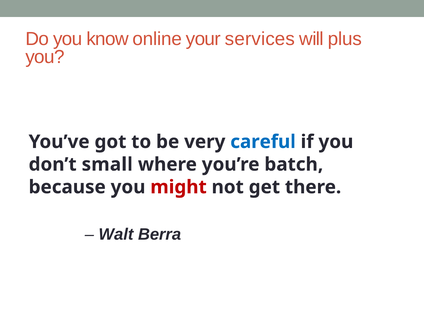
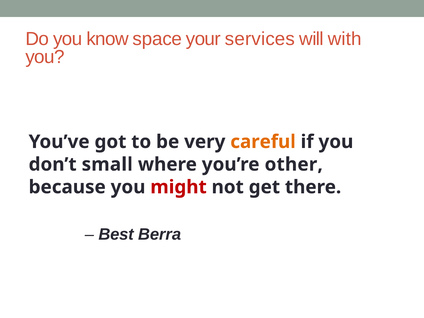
online: online -> space (157, 39)
plus: plus -> with (345, 39)
careful colour: blue -> orange (263, 142)
batch: batch -> other (294, 164)
Walt: Walt -> Best (116, 234)
